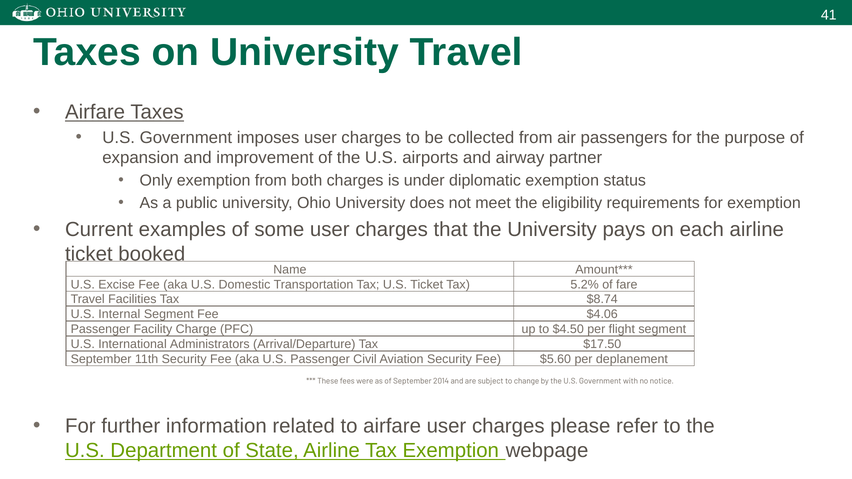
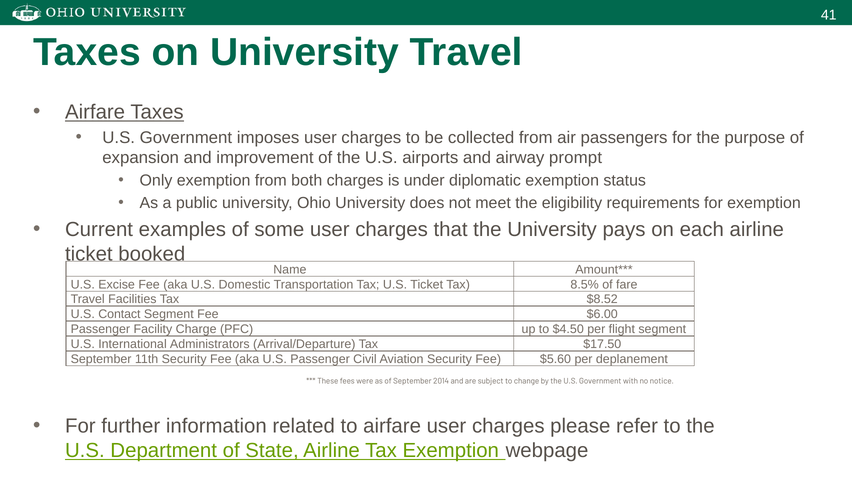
partner: partner -> prompt (575, 158)
5.2%: 5.2% -> 8.5% (585, 285)
$8.74: $8.74 -> $8.52 (602, 299)
Internal: Internal -> Contact (119, 314)
$4.06: $4.06 -> $6.00 (602, 314)
